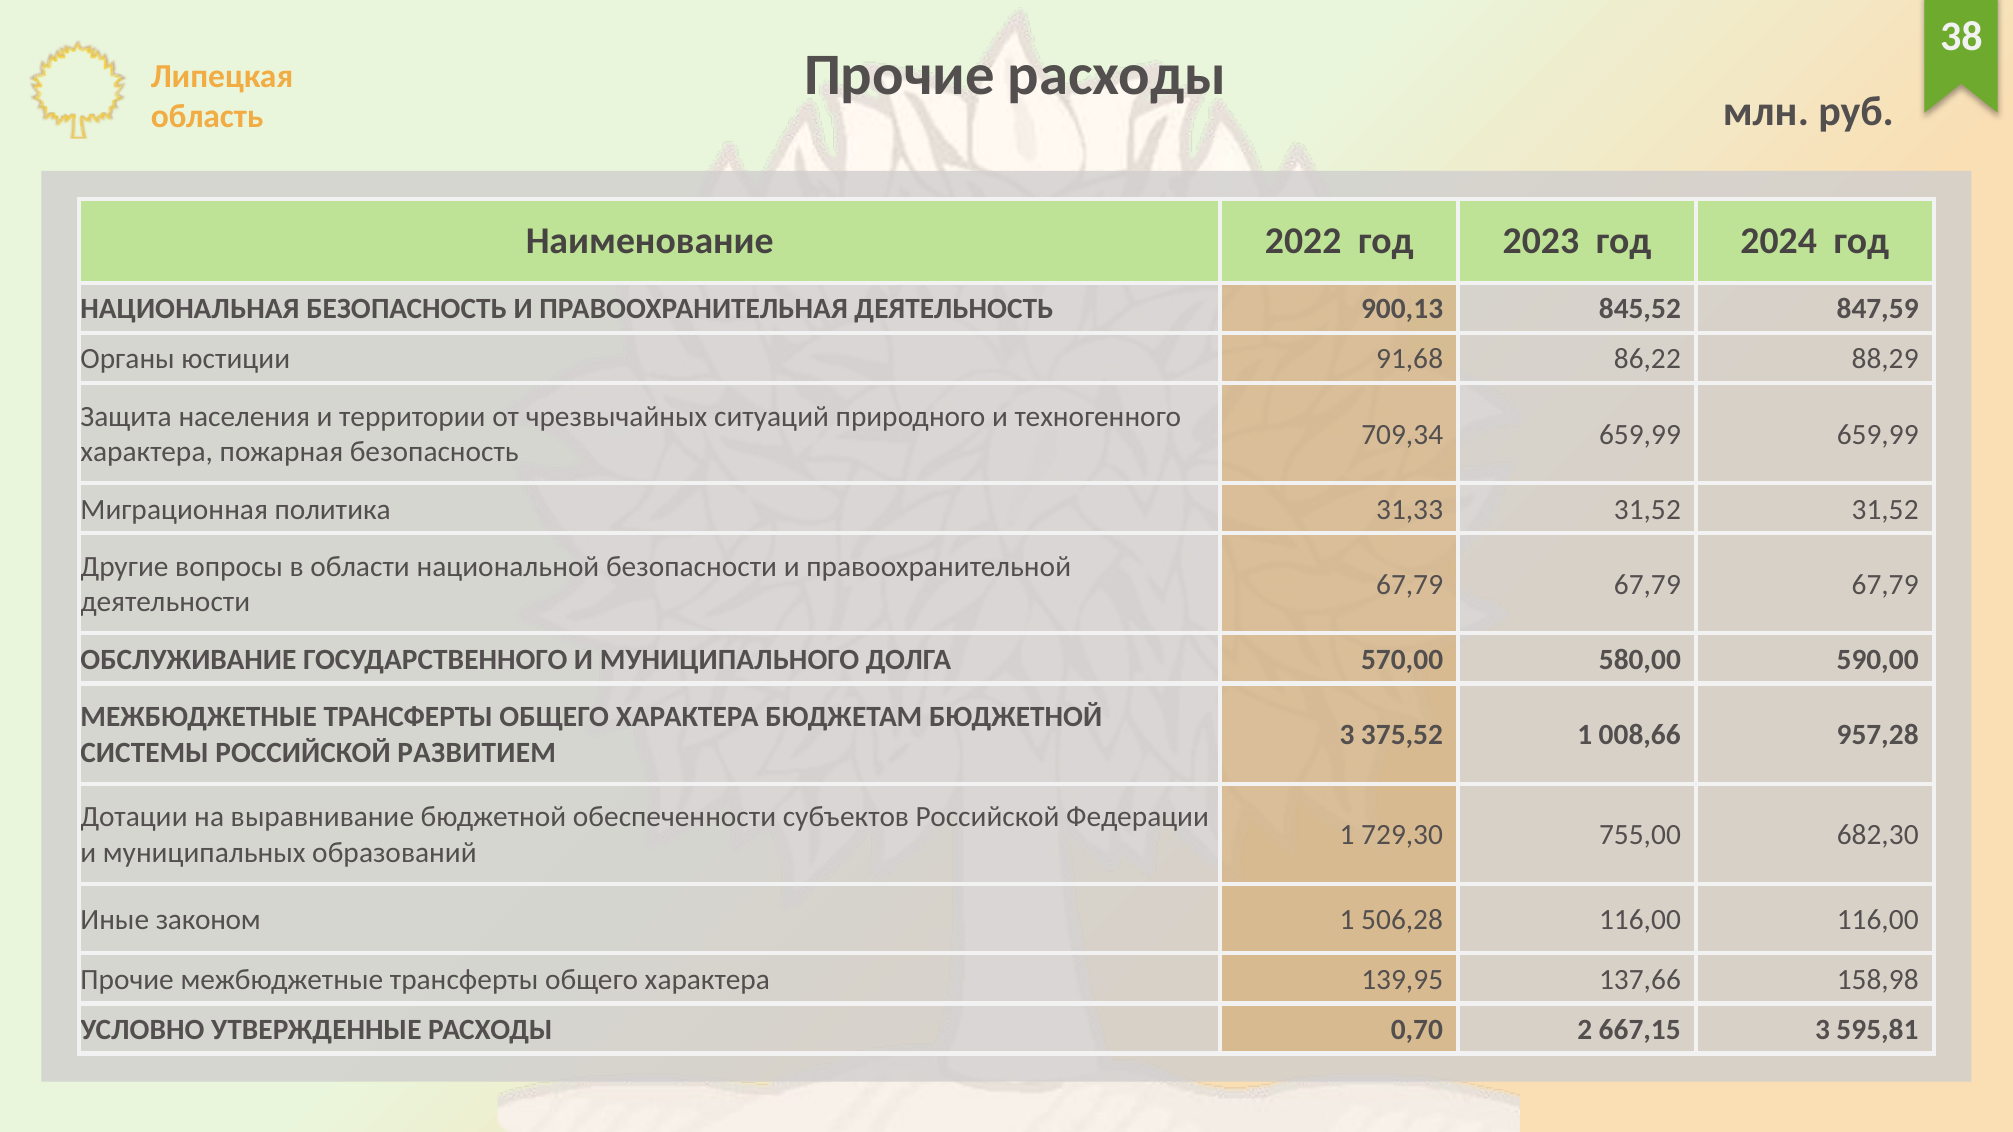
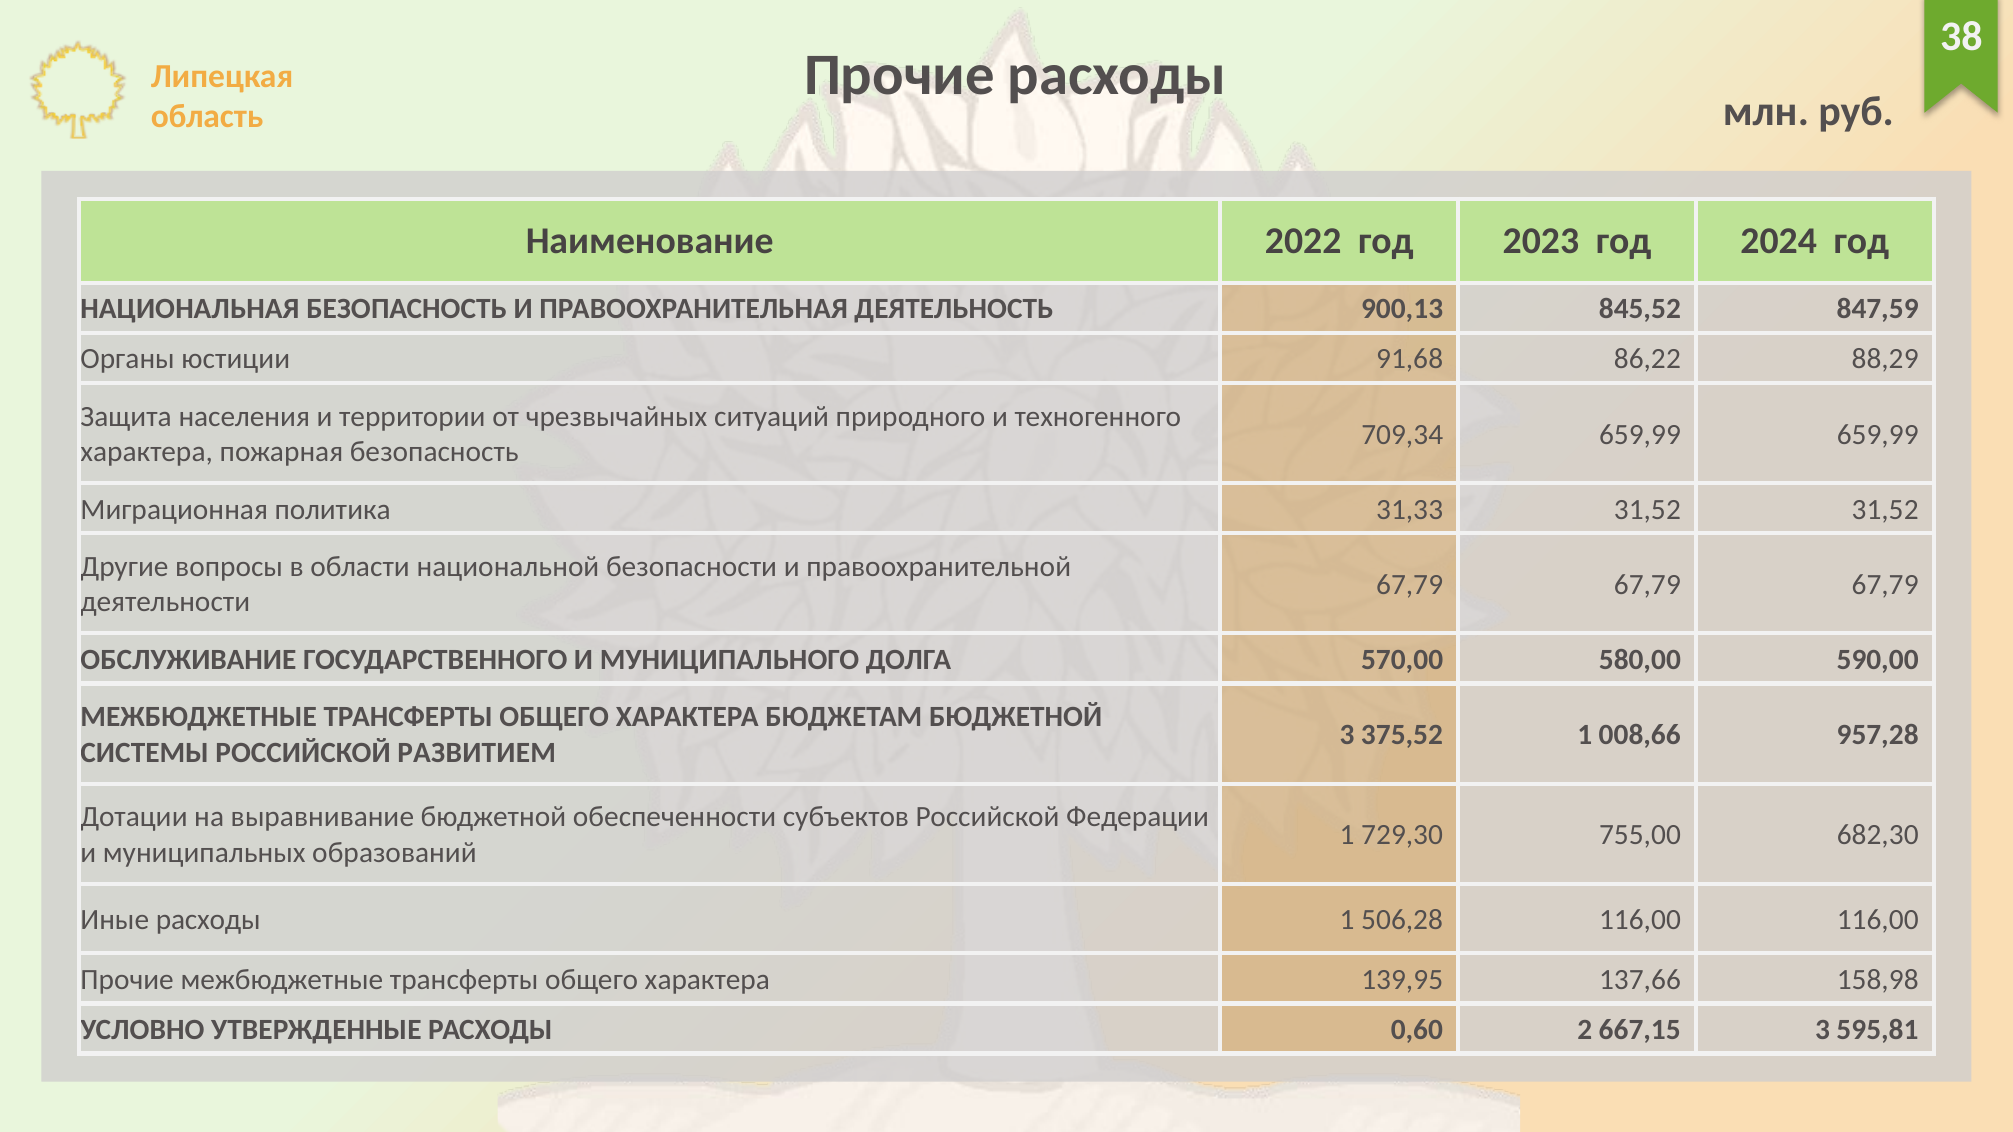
Иные законом: законом -> расходы (208, 920)
0,70: 0,70 -> 0,60 (1417, 1030)
